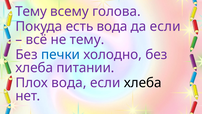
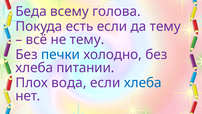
Тему: Тему -> Беда (31, 11)
есть вода: вода -> если (112, 26)
да если: если -> тему (165, 26)
хлеба colour: black -> blue (143, 83)
